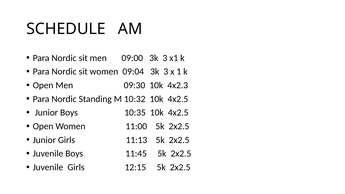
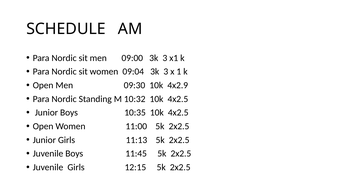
4x2.3: 4x2.3 -> 4x2.9 (178, 85)
